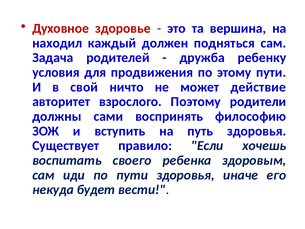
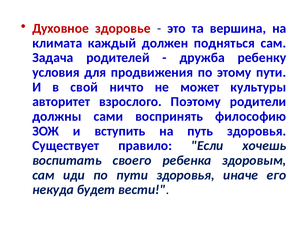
находил: находил -> климата (57, 43)
действие: действие -> культуры (258, 87)
